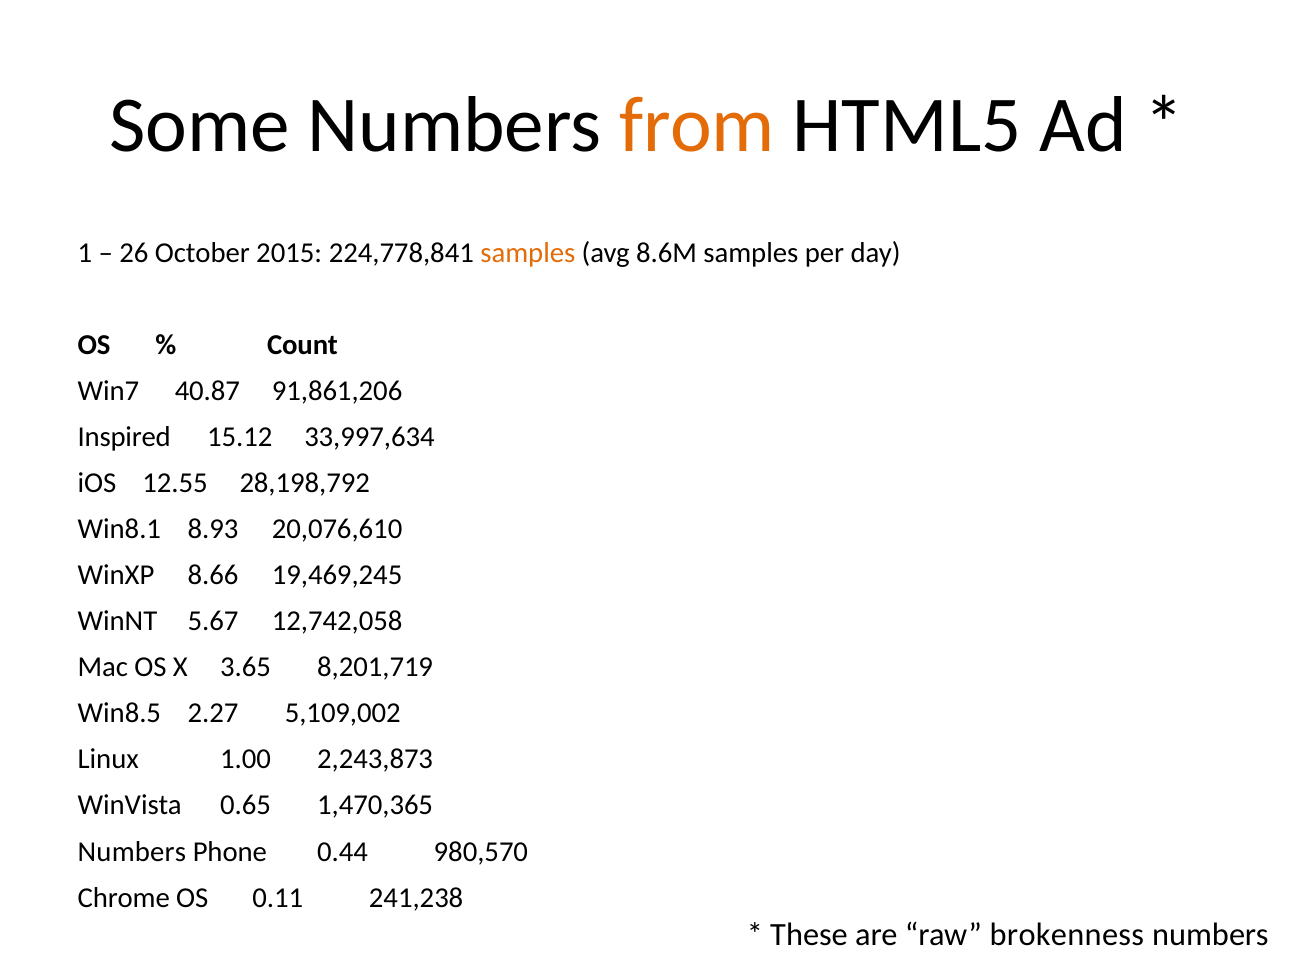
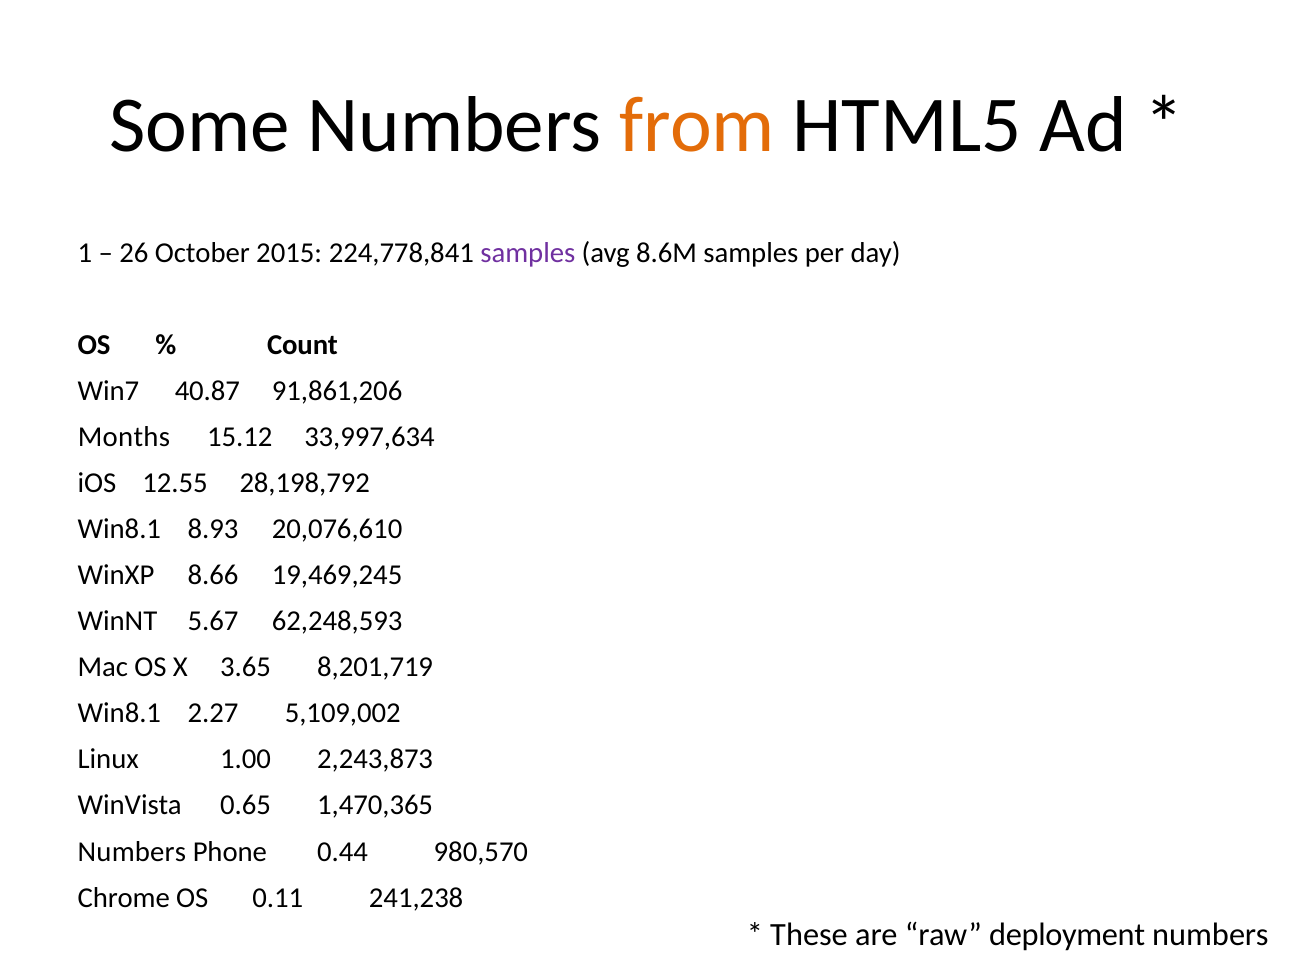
samples colour: orange -> purple (528, 252)
Inspired: Inspired -> Months (124, 437)
12,742,058: 12,742,058 -> 62,248,593 (337, 621)
Win8.5: Win8.5 -> Win8.1 (119, 713)
brokenness: brokenness -> deployment (1067, 934)
